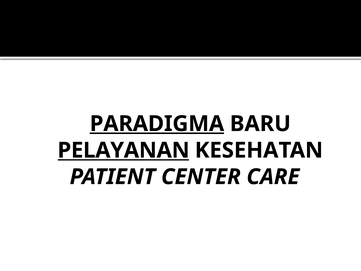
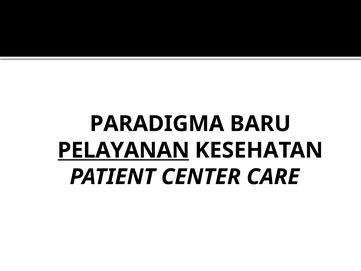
PARADIGMA underline: present -> none (157, 124)
